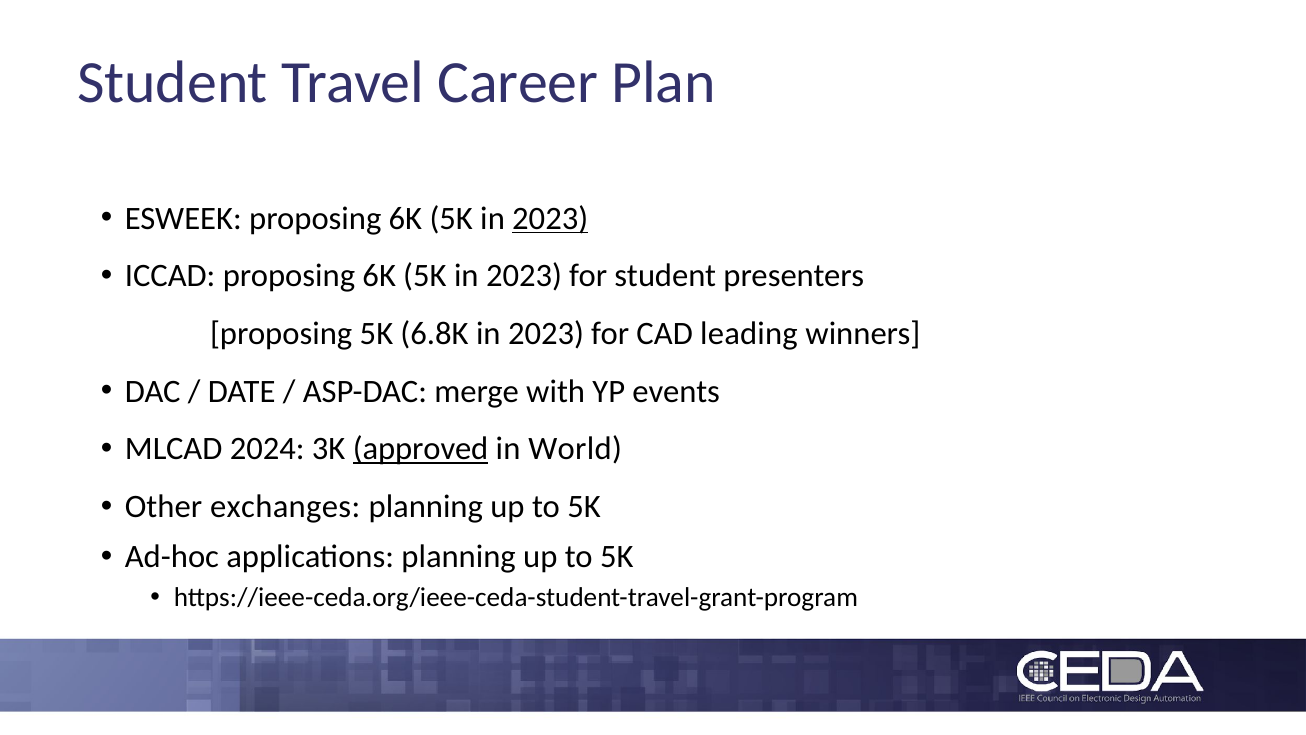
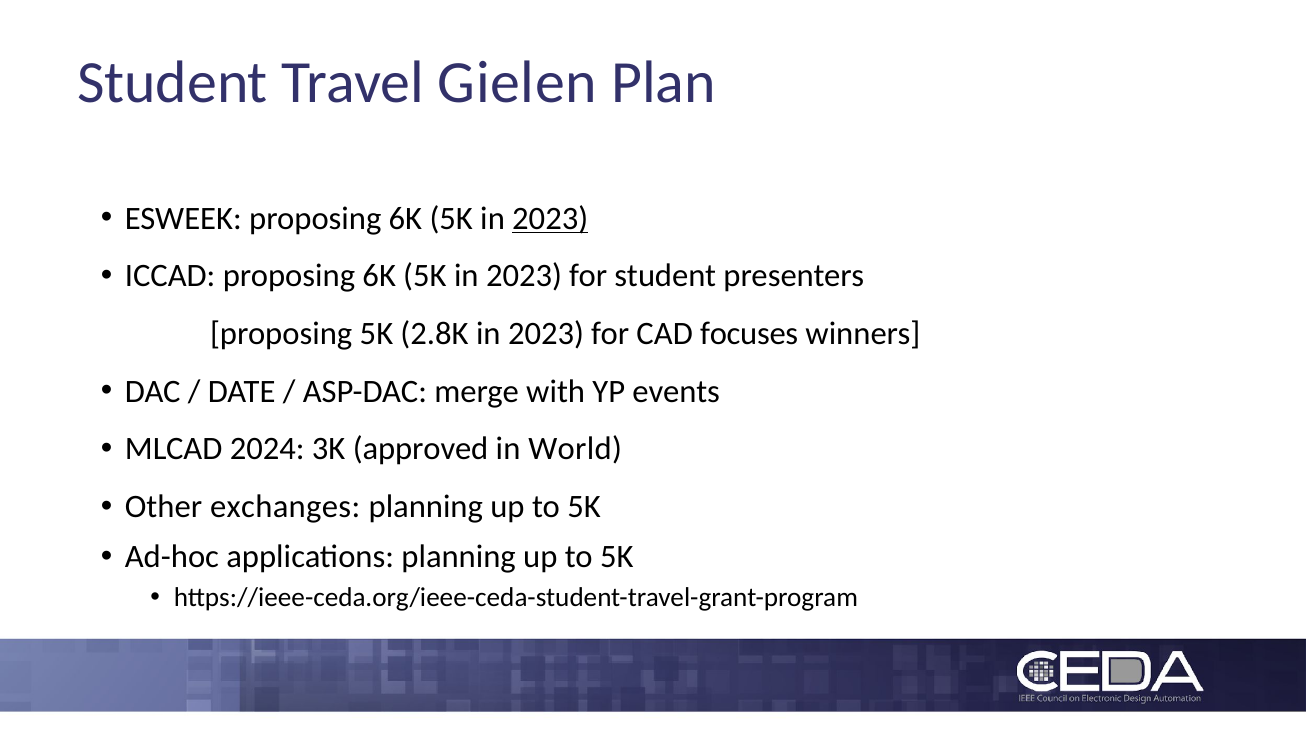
Career: Career -> Gielen (517, 83)
6.8K: 6.8K -> 2.8K (435, 334)
leading: leading -> focuses (749, 334)
approved underline: present -> none (421, 449)
